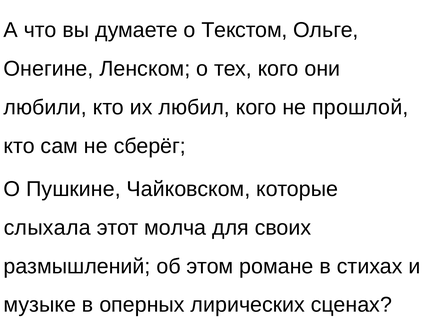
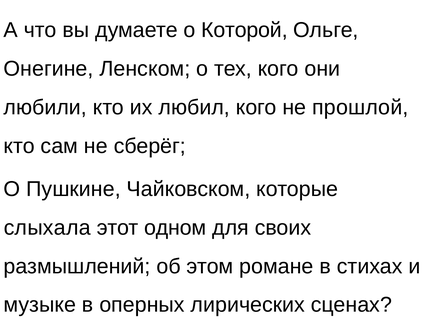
Текстом: Текстом -> Которой (244, 30)
молча: молча -> одном (175, 227)
